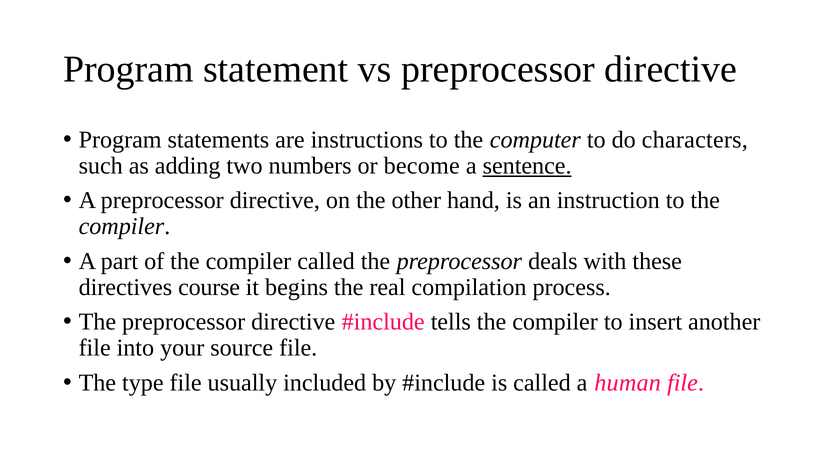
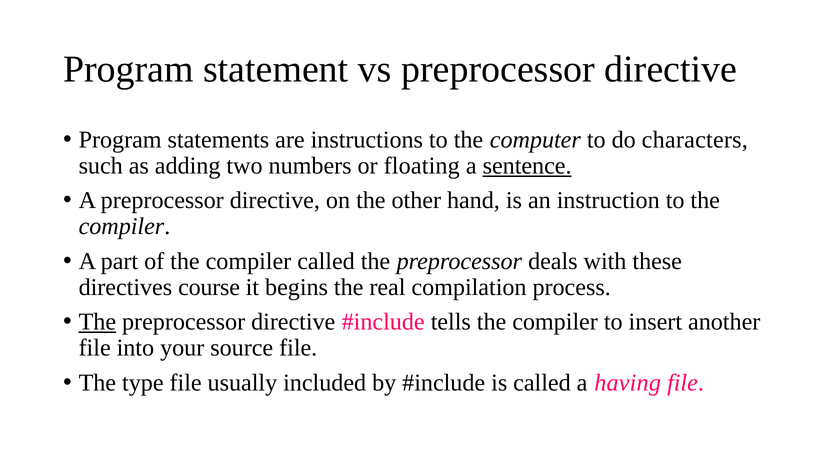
become: become -> floating (422, 166)
The underline: none -> present (97, 322)
human: human -> having (628, 383)
